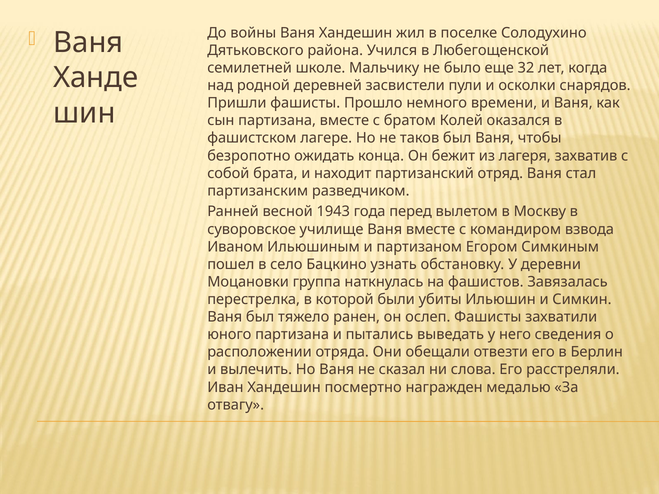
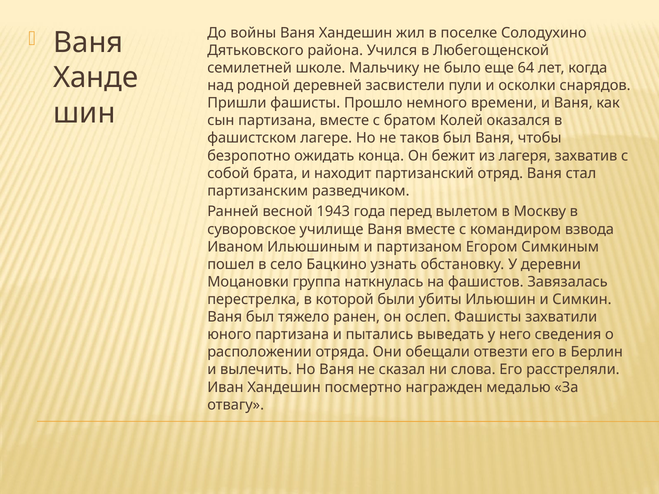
32: 32 -> 64 (526, 68)
